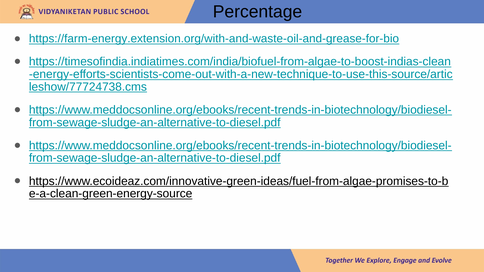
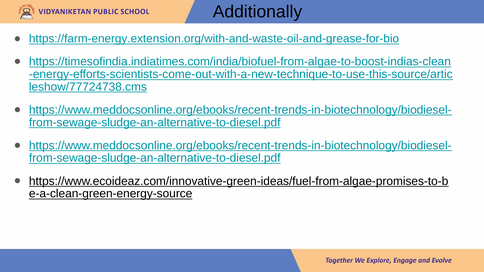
Percentage: Percentage -> Additionally (258, 12)
